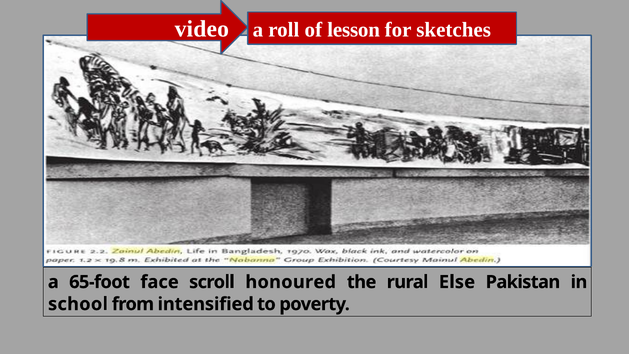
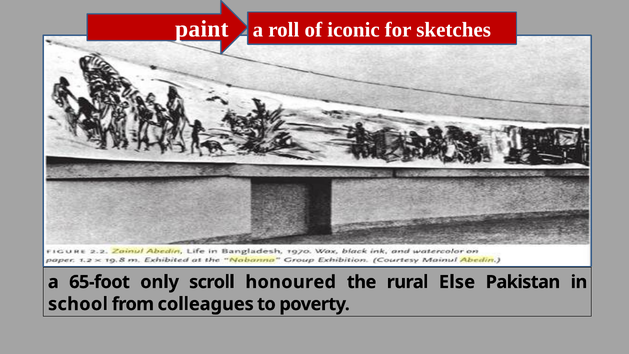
video: video -> paint (202, 29)
lesson: lesson -> iconic (354, 30)
face: face -> only (160, 282)
intensified: intensified -> colleagues (206, 304)
